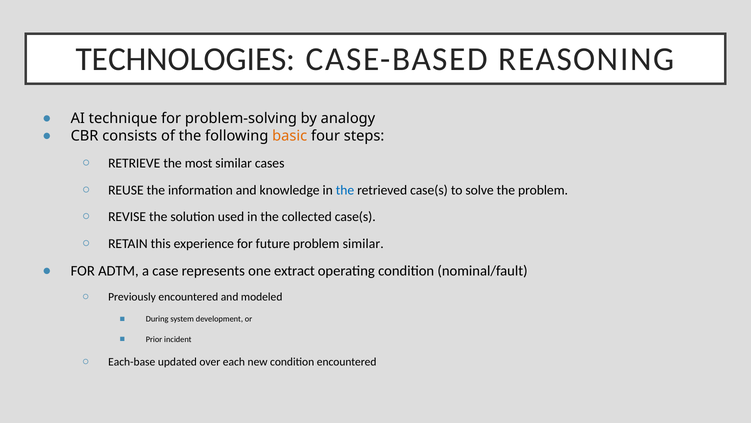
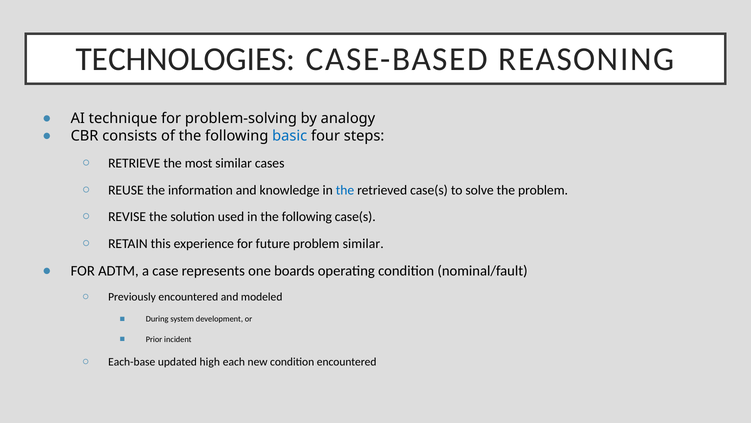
basic colour: orange -> blue (290, 136)
in the collected: collected -> following (307, 217)
extract: extract -> boards (294, 271)
over: over -> high (210, 362)
